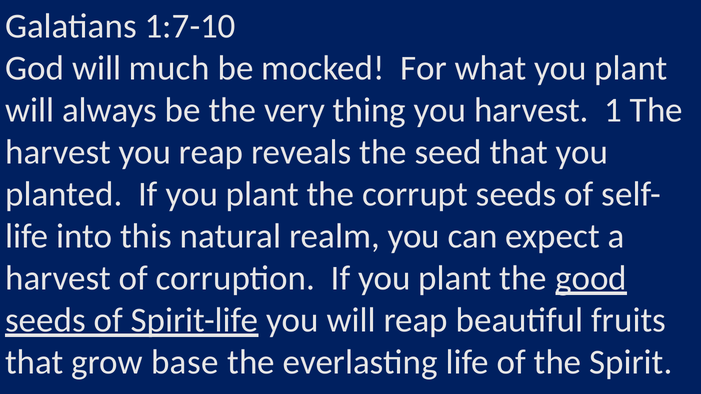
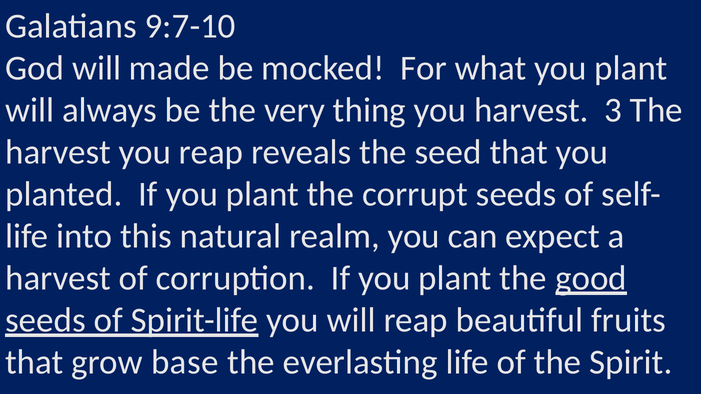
1:7-10: 1:7-10 -> 9:7-10 (190, 26)
much: much -> made (169, 68)
1: 1 -> 3 (613, 110)
